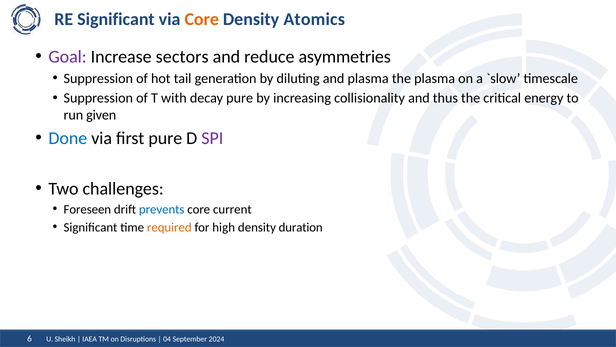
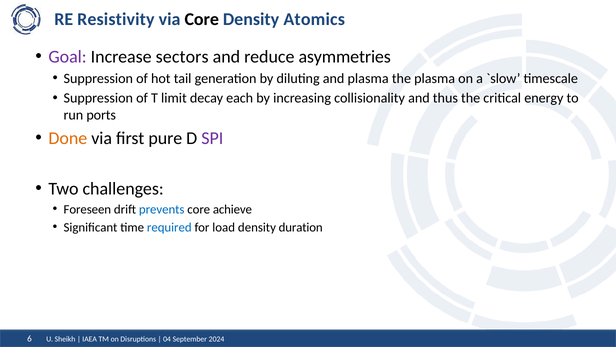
RE Significant: Significant -> Resistivity (116, 19)
Core colour: orange -> black (202, 19)
with: with -> limit (174, 98)
decay pure: pure -> each (240, 98)
given: given -> ports (101, 115)
Done colour: blue -> orange (68, 138)
current: current -> achieve (232, 209)
required colour: orange -> blue (169, 227)
high: high -> load (224, 227)
